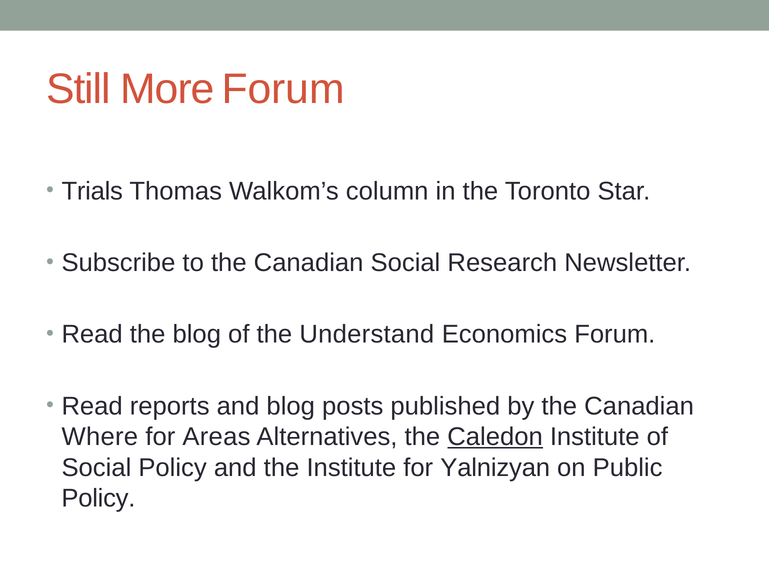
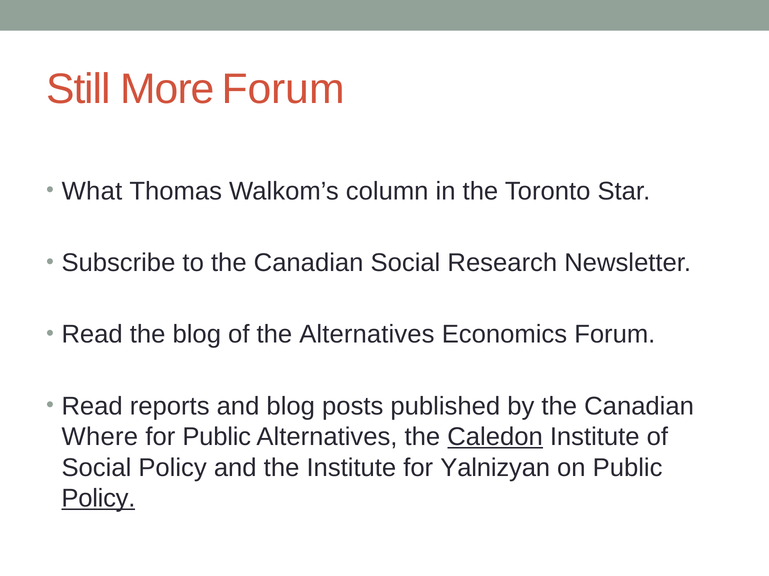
Trials: Trials -> What (92, 191)
the Understand: Understand -> Alternatives (367, 335)
for Areas: Areas -> Public (217, 437)
Policy underline: none -> present (98, 499)
